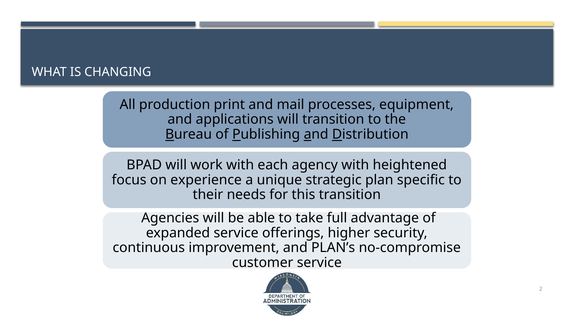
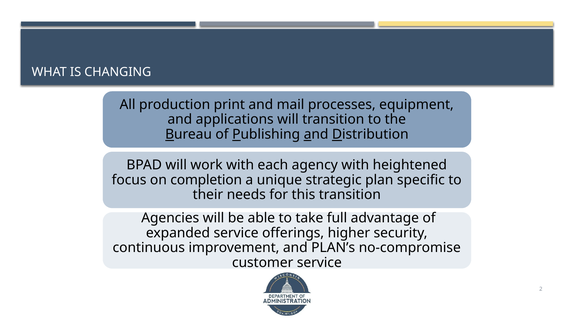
experience: experience -> completion (206, 180)
